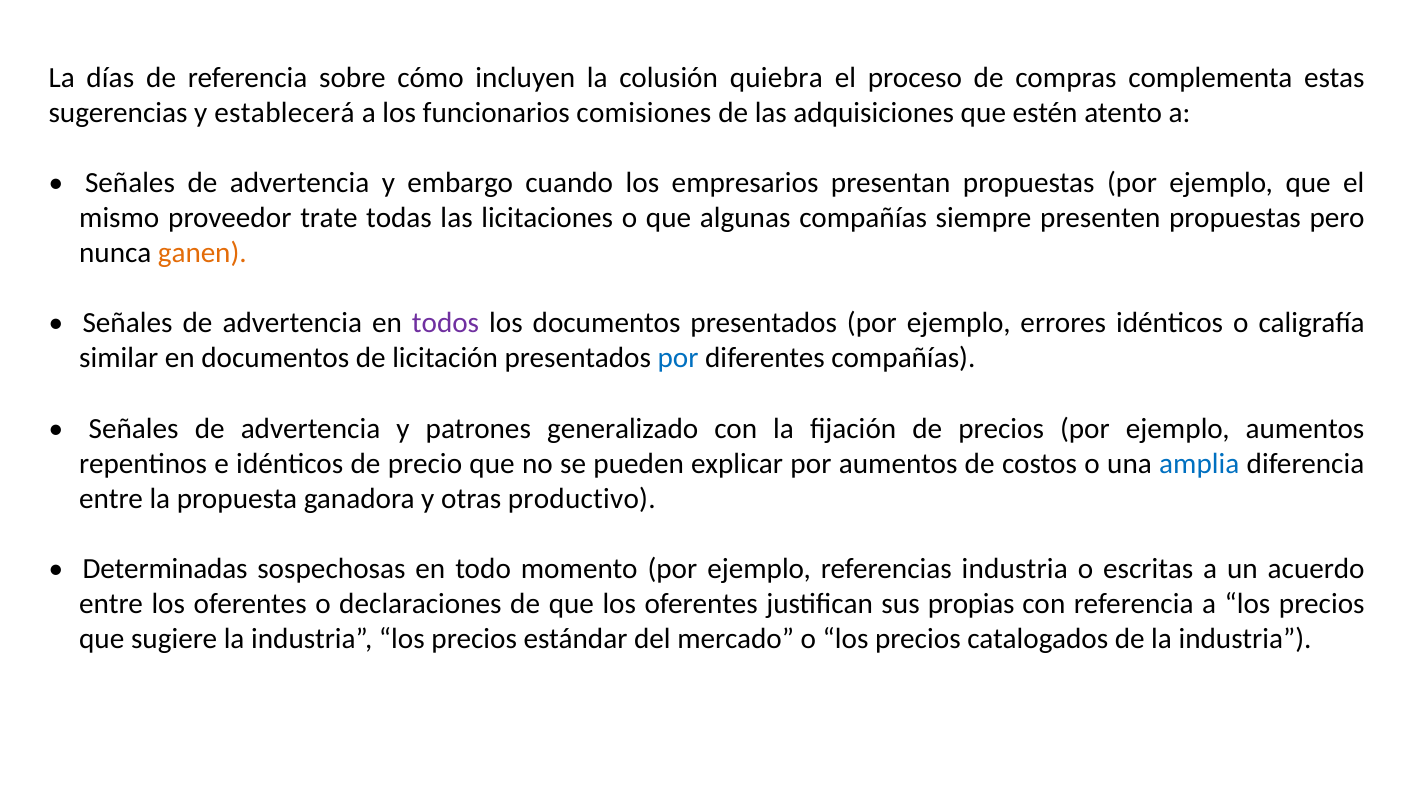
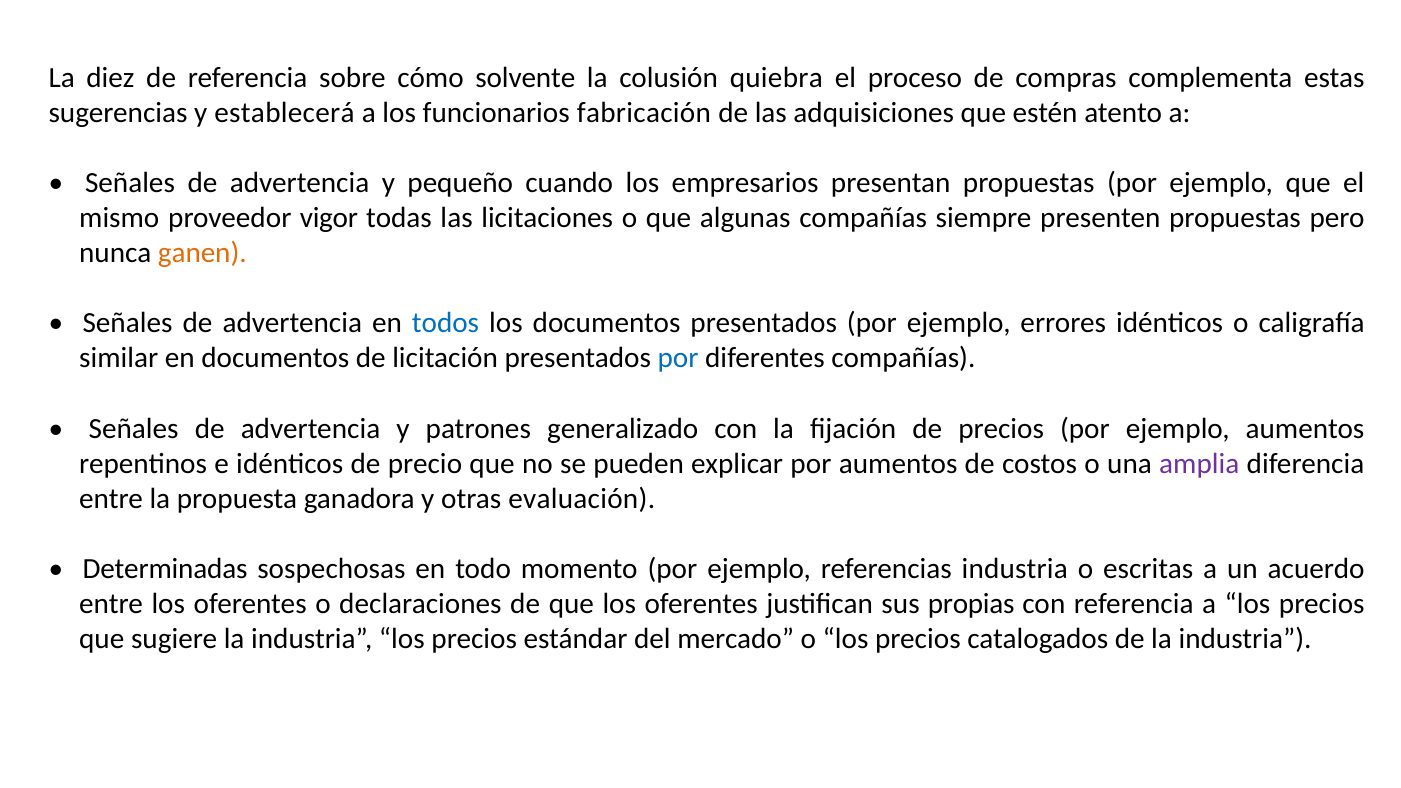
días: días -> diez (110, 78)
incluyen: incluyen -> solvente (525, 78)
comisiones: comisiones -> fabricación (644, 113)
embargo: embargo -> pequeño (460, 183)
trate: trate -> vigor (329, 218)
todos colour: purple -> blue (446, 323)
amplia colour: blue -> purple (1199, 463)
productivo: productivo -> evaluación (582, 499)
